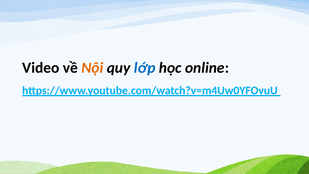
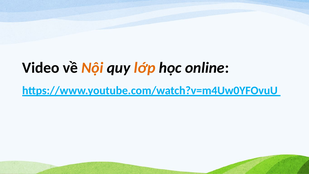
lớp colour: blue -> orange (145, 68)
